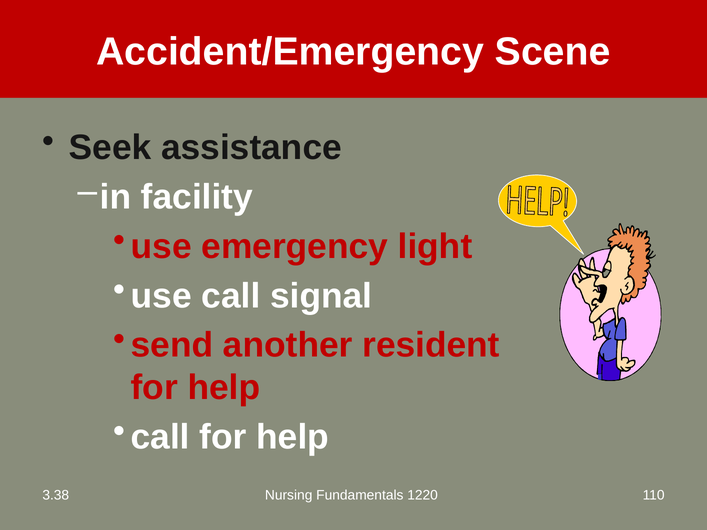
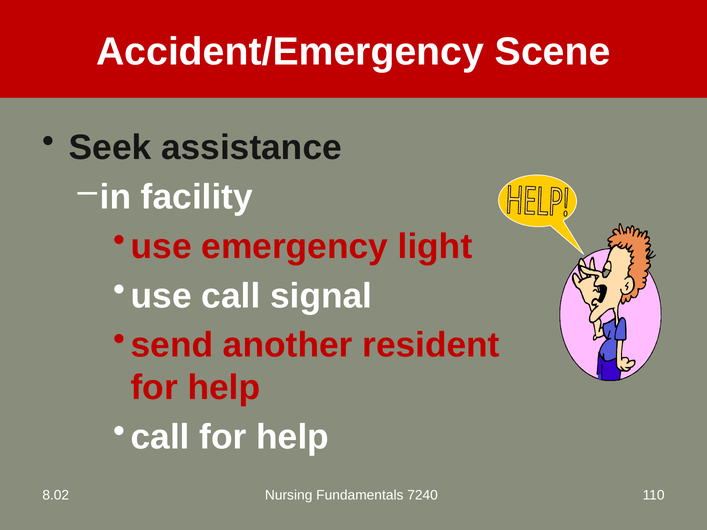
3.38: 3.38 -> 8.02 (56, 496)
1220: 1220 -> 7240 (423, 496)
